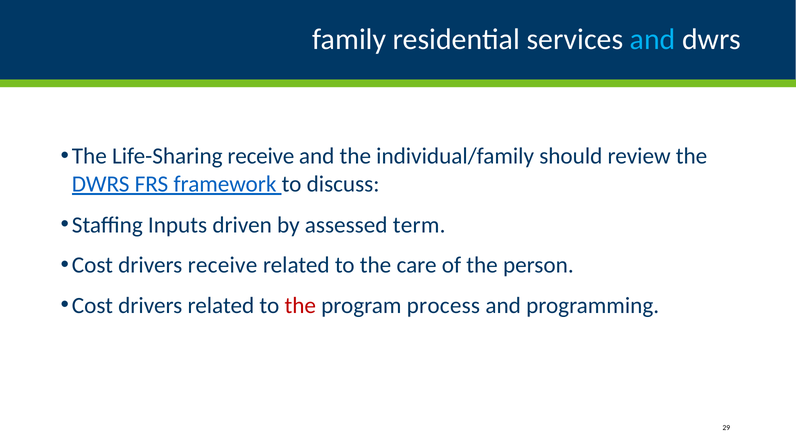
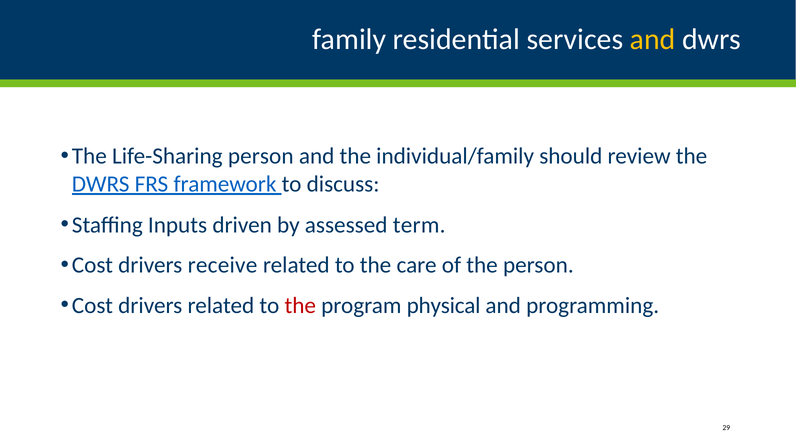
and colour: light blue -> yellow (653, 39)
Life-Sharing receive: receive -> person (261, 156)
process: process -> physical (444, 305)
